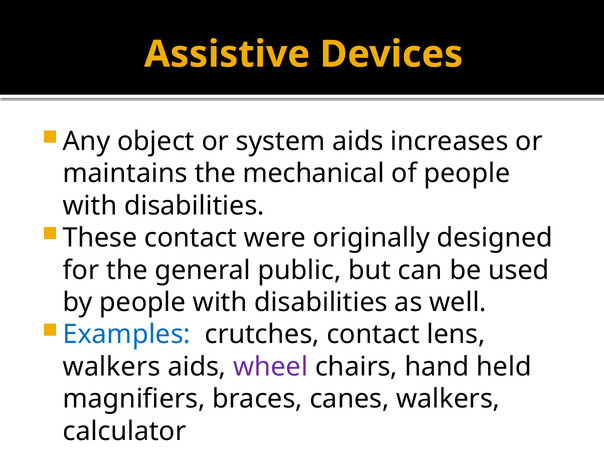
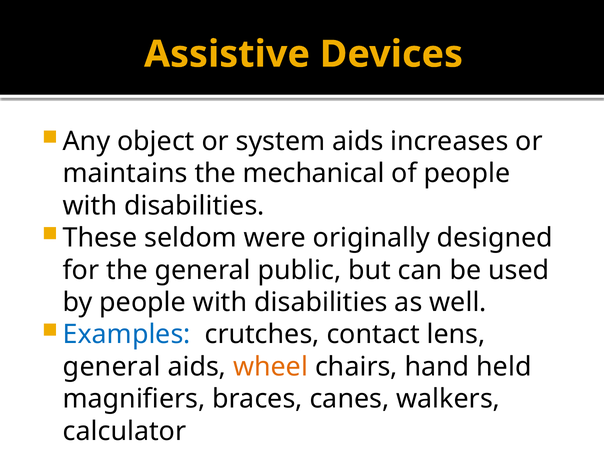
These contact: contact -> seldom (191, 238)
walkers: walkers -> general (112, 367)
wheel colour: purple -> orange (271, 367)
